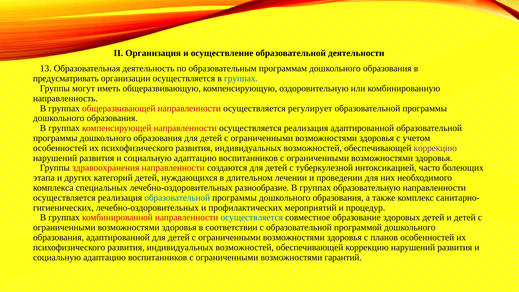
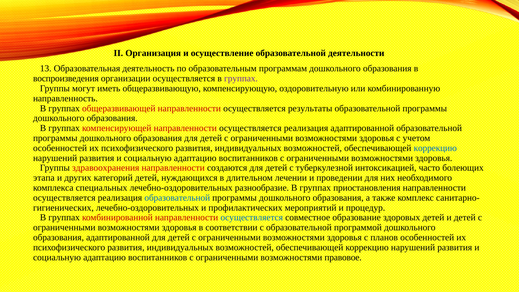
предусматривать: предусматривать -> воспроизведения (66, 79)
группах colour: blue -> purple (241, 79)
регулирует: регулирует -> результаты (310, 108)
коррекцию colour: purple -> blue (435, 148)
образовательную: образовательную -> приостановления (367, 188)
гарантий: гарантий -> правовое (343, 257)
